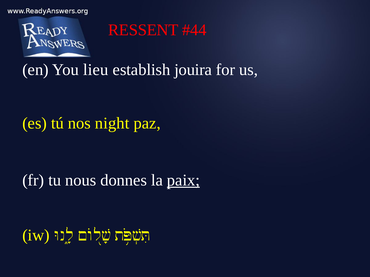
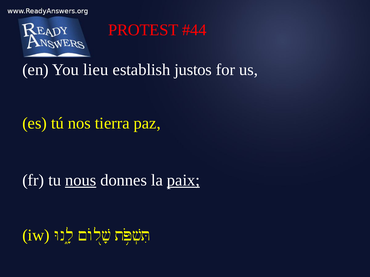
RESSENT: RESSENT -> PROTEST (143, 30)
jouira: jouira -> justos (193, 70)
night: night -> tierra (112, 124)
nous underline: none -> present (81, 181)
